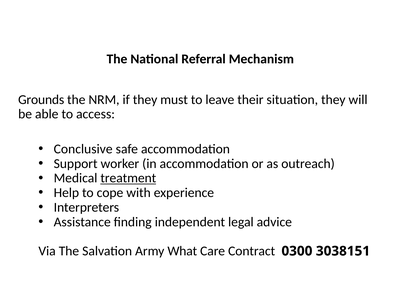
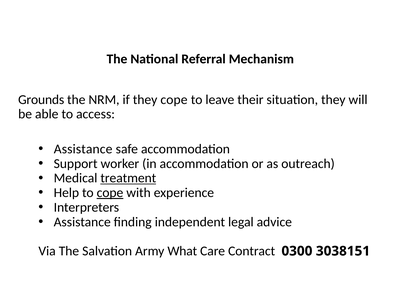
they must: must -> cope (174, 100)
Conclusive: Conclusive -> Assistance (83, 149)
cope underline: none -> present (110, 193)
